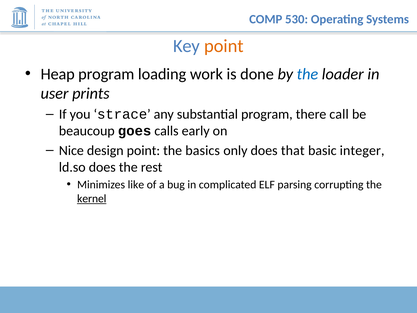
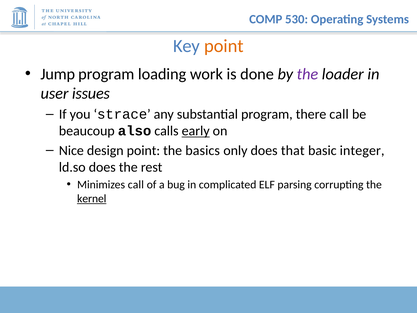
Heap: Heap -> Jump (58, 74)
the colour: blue -> purple (307, 74)
prints: prints -> issues (91, 94)
goes: goes -> also (135, 131)
early underline: none -> present (196, 131)
Minimizes like: like -> call (136, 185)
